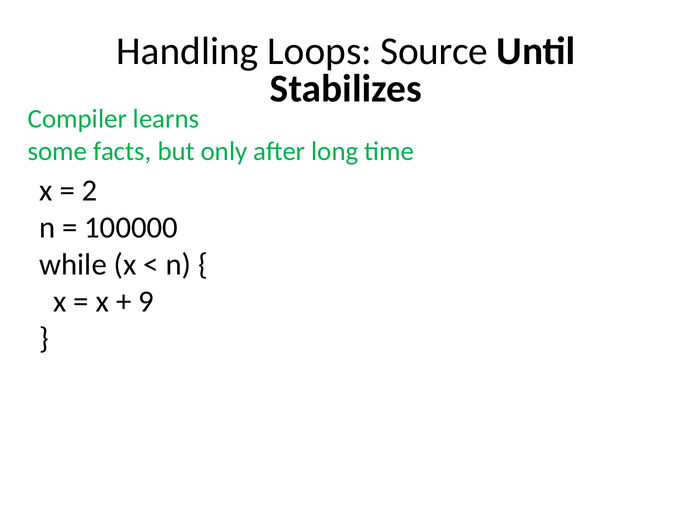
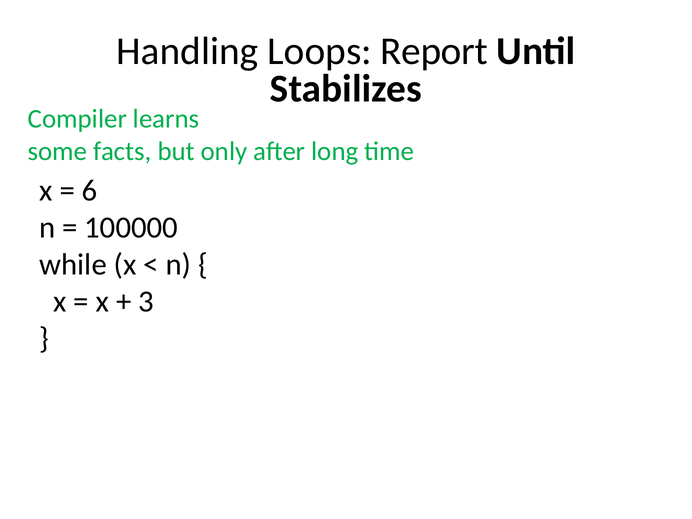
Source: Source -> Report (434, 51)
2: 2 -> 6 (90, 191)
9: 9 -> 3 (146, 302)
